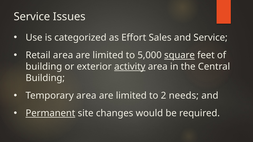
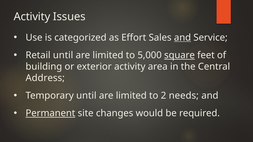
Service: Service -> Activity (32, 17)
and underline: none -> present (182, 38)
Retail area: area -> until (63, 55)
activity underline: present -> none (130, 67)
Building: Building -> Address (45, 78)
Temporary area: area -> until (86, 96)
